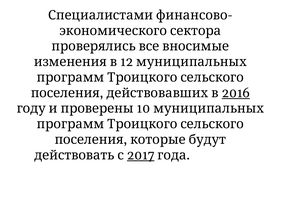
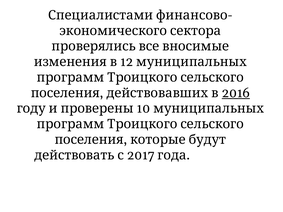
2017 underline: present -> none (141, 155)
